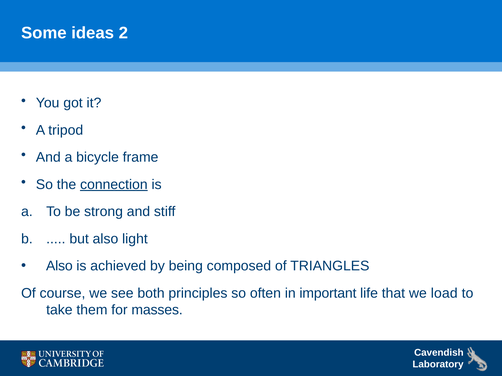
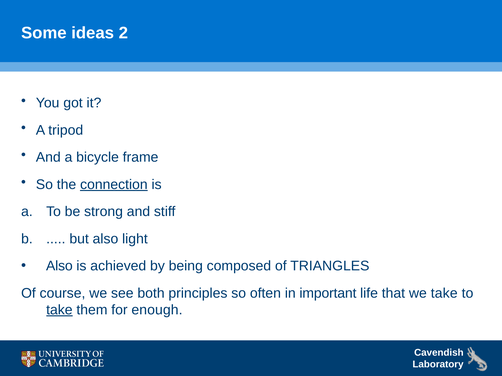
we load: load -> take (444, 293)
take underline: none -> present (59, 310)
masses: masses -> enough (157, 310)
